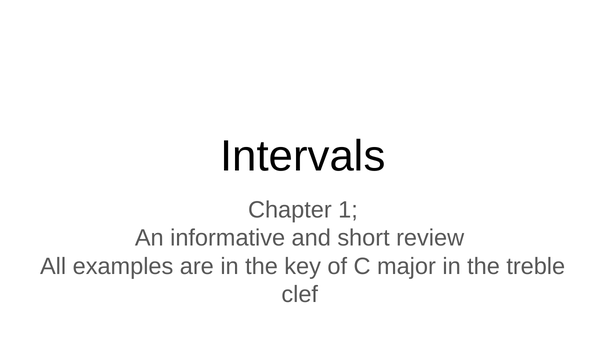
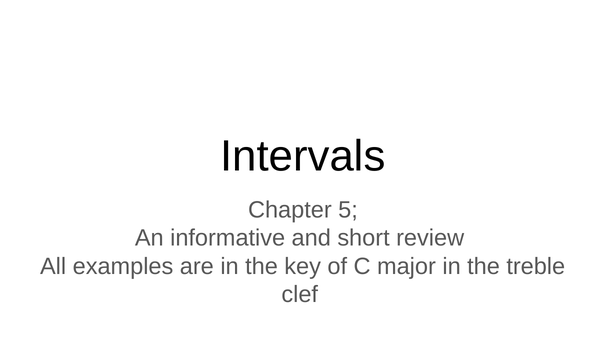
1: 1 -> 5 (348, 210)
